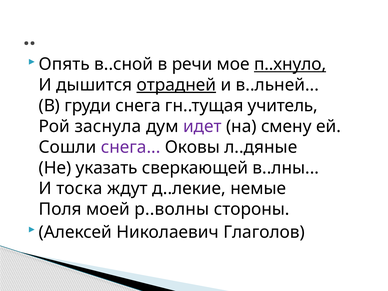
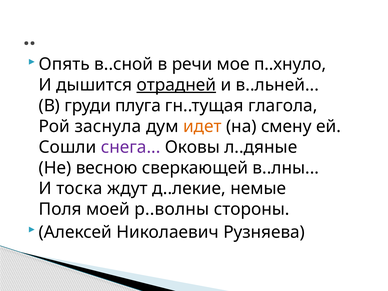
п..хнуло underline: present -> none (290, 64)
груди снега: снега -> плуга (138, 106)
учитель: учитель -> глагола (283, 106)
идет colour: purple -> orange (202, 126)
указать: указать -> весною (107, 168)
Глаголов: Глаголов -> Рузняева (264, 232)
